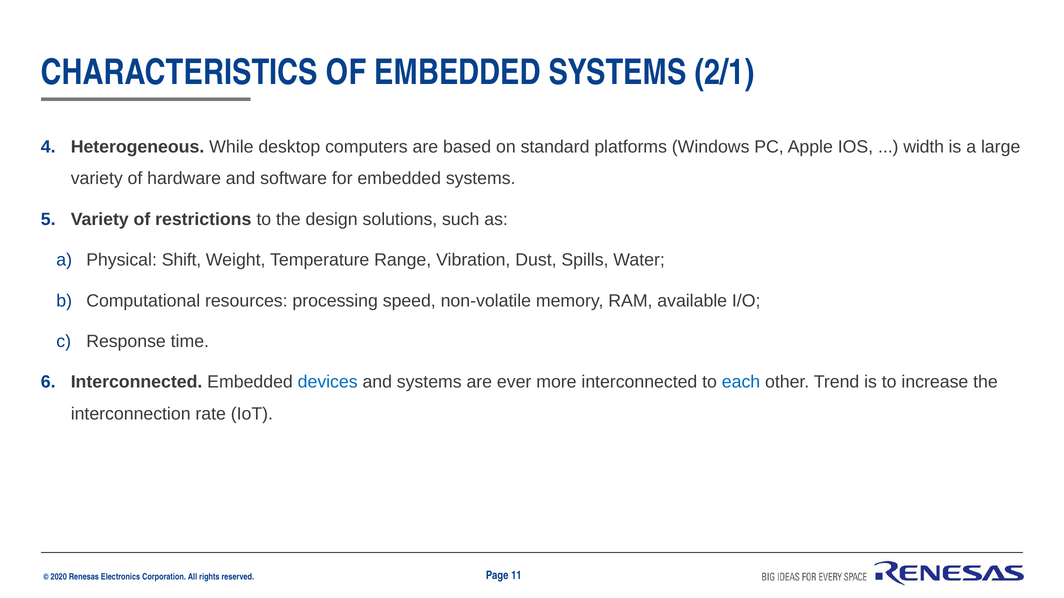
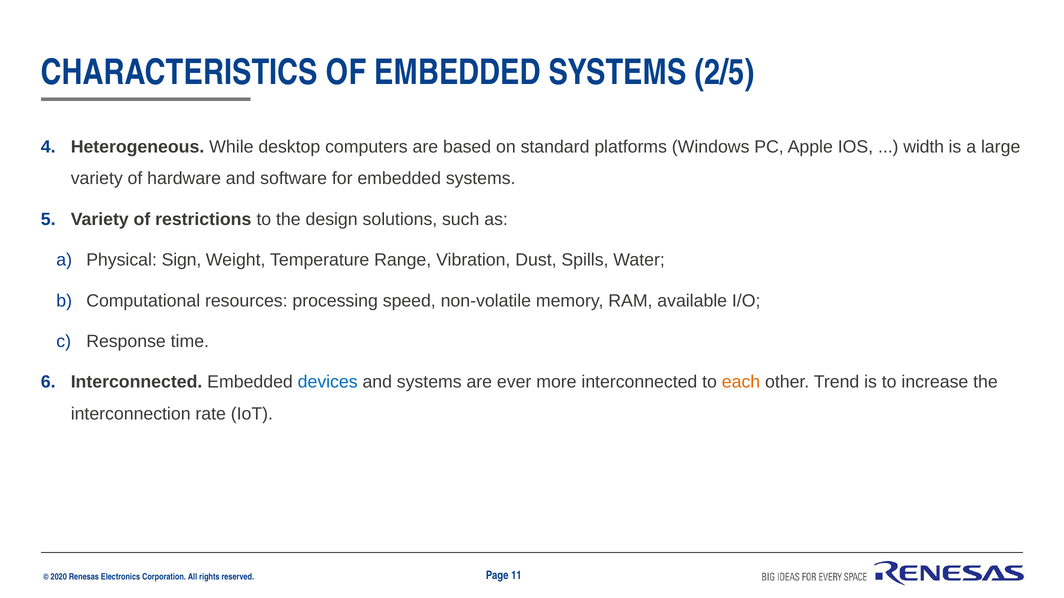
2/1: 2/1 -> 2/5 (724, 72)
Shift: Shift -> Sign (181, 260)
each colour: blue -> orange (741, 382)
